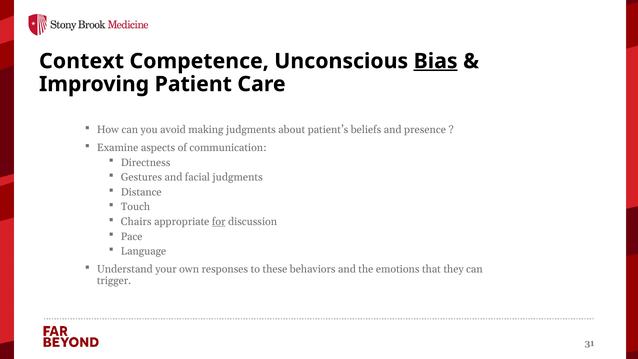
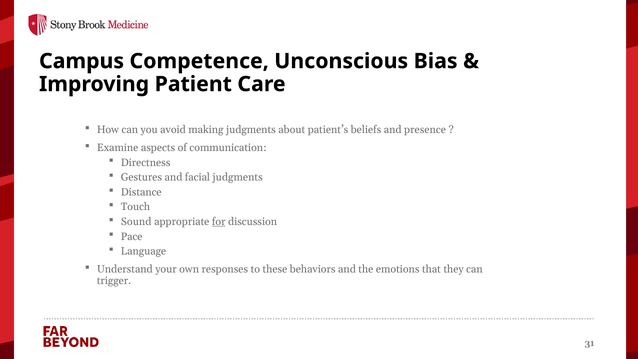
Context: Context -> Campus (82, 61)
Bias underline: present -> none (436, 61)
Chairs: Chairs -> Sound (136, 222)
